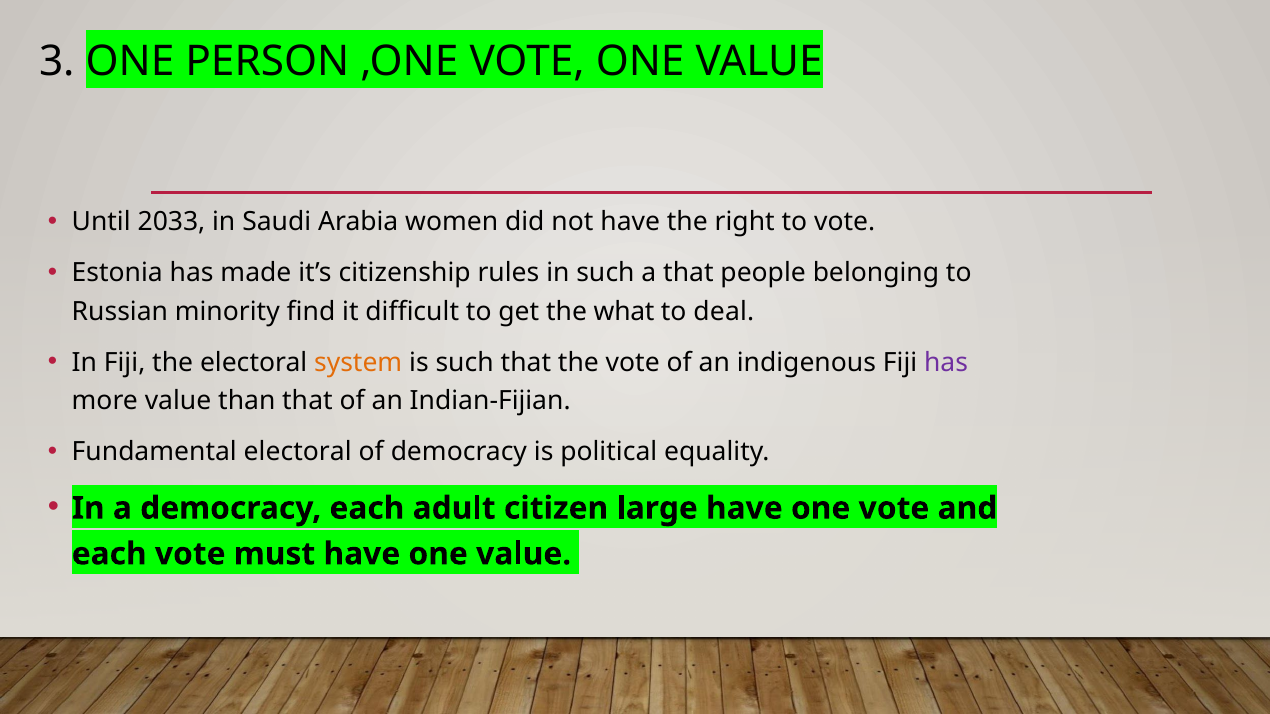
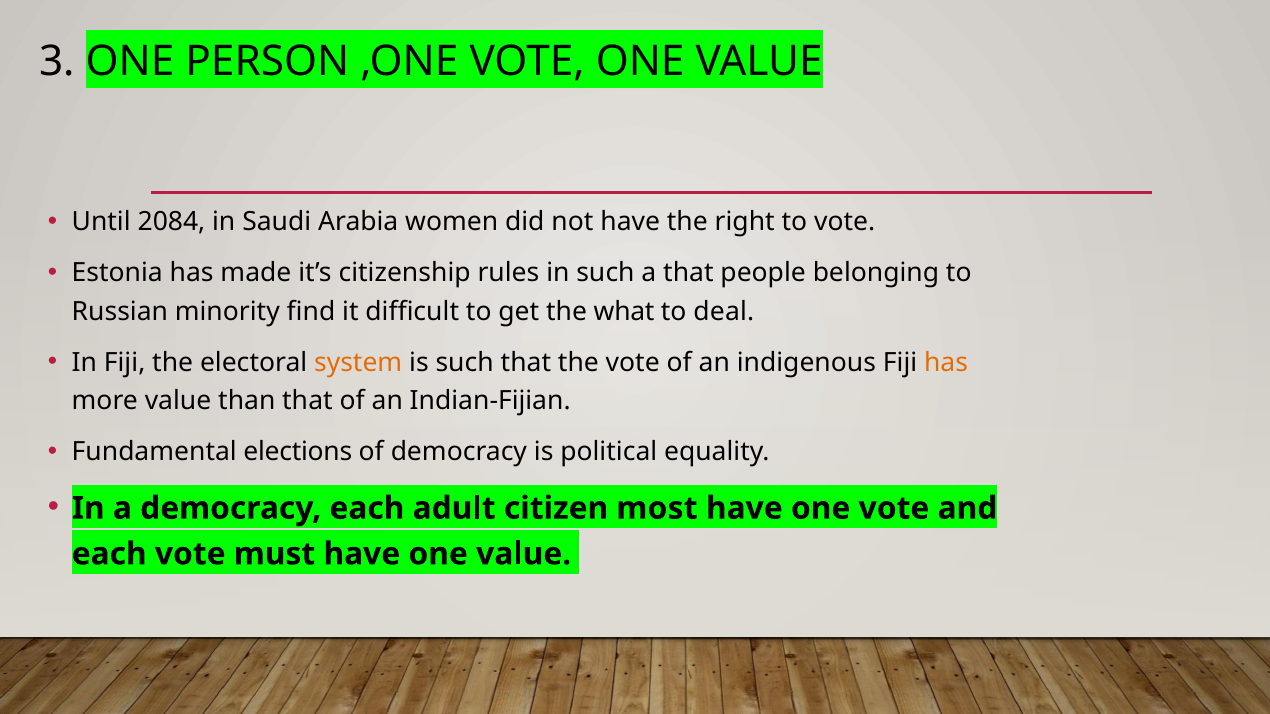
2033: 2033 -> 2084 (171, 222)
has colour: purple -> orange (946, 363)
Fundamental electoral: electoral -> elections (298, 452)
large: large -> most (657, 509)
